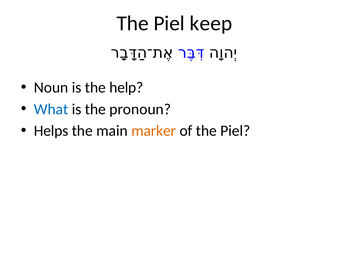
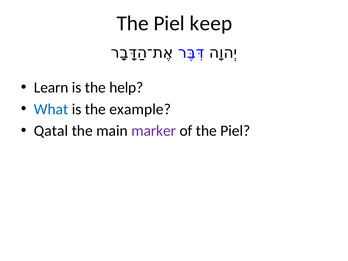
Noun: Noun -> Learn (51, 87)
pronoun: pronoun -> example (140, 109)
Helps: Helps -> Qatal (51, 131)
marker colour: orange -> purple (154, 131)
